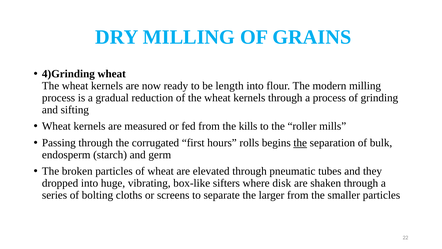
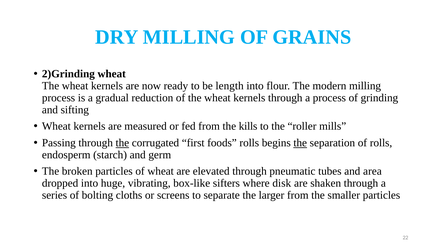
4)Grinding: 4)Grinding -> 2)Grinding (68, 74)
the underline: none -> present (122, 143)
hours: hours -> foods (222, 143)
of bulk: bulk -> rolls (381, 143)
they: they -> area (372, 171)
